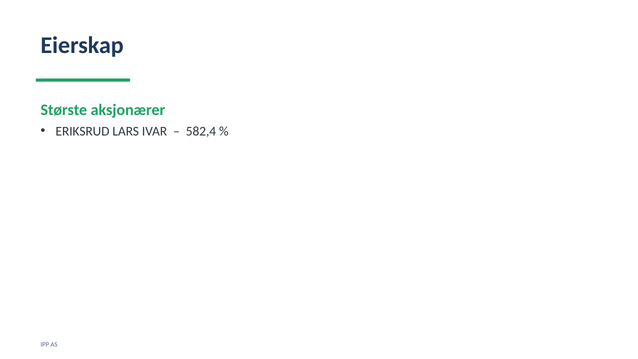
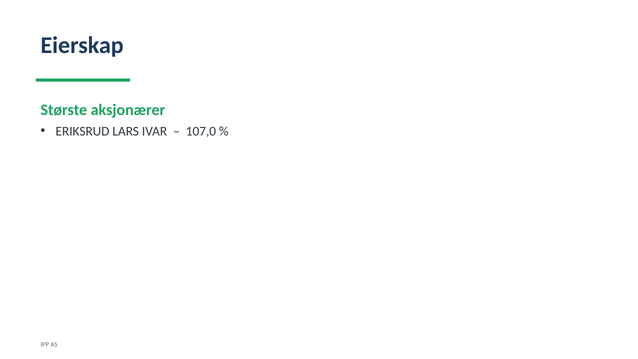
582,4: 582,4 -> 107,0 (201, 131)
